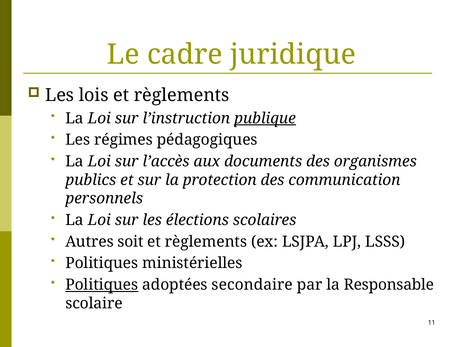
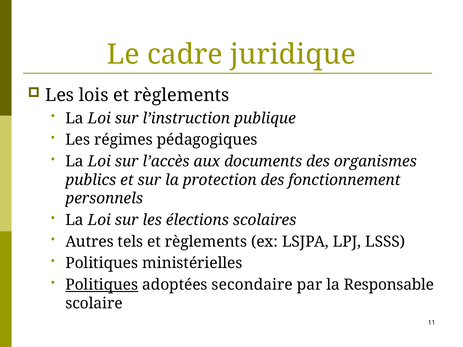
publique underline: present -> none (265, 118)
communication: communication -> fonctionnement (344, 180)
soit: soit -> tels (130, 242)
